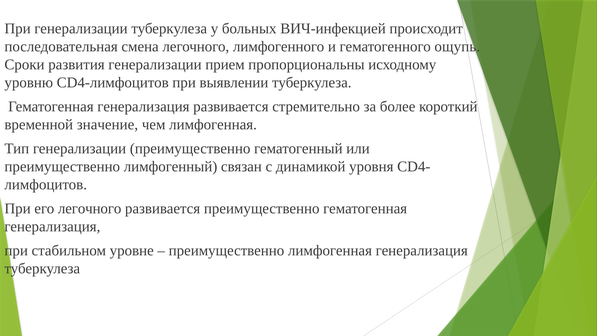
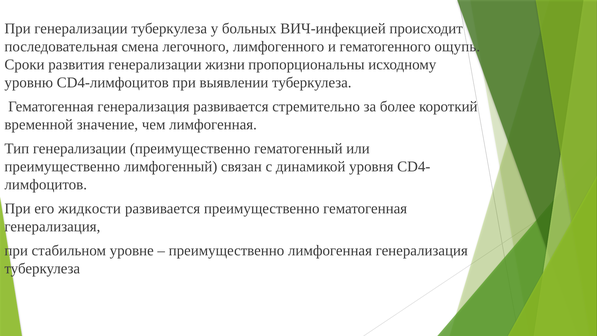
прием: прием -> жизни (225, 64)
его легочного: легочного -> жидкости (90, 208)
